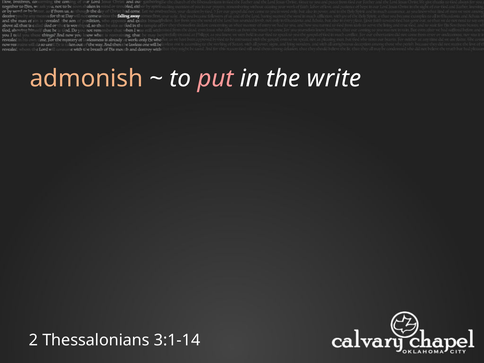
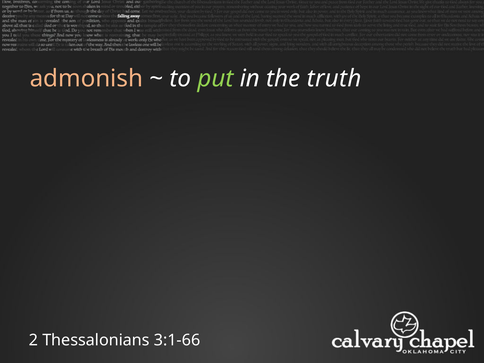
put colour: pink -> light green (215, 78)
write: write -> truth (334, 78)
3:1-14: 3:1-14 -> 3:1-66 (177, 340)
